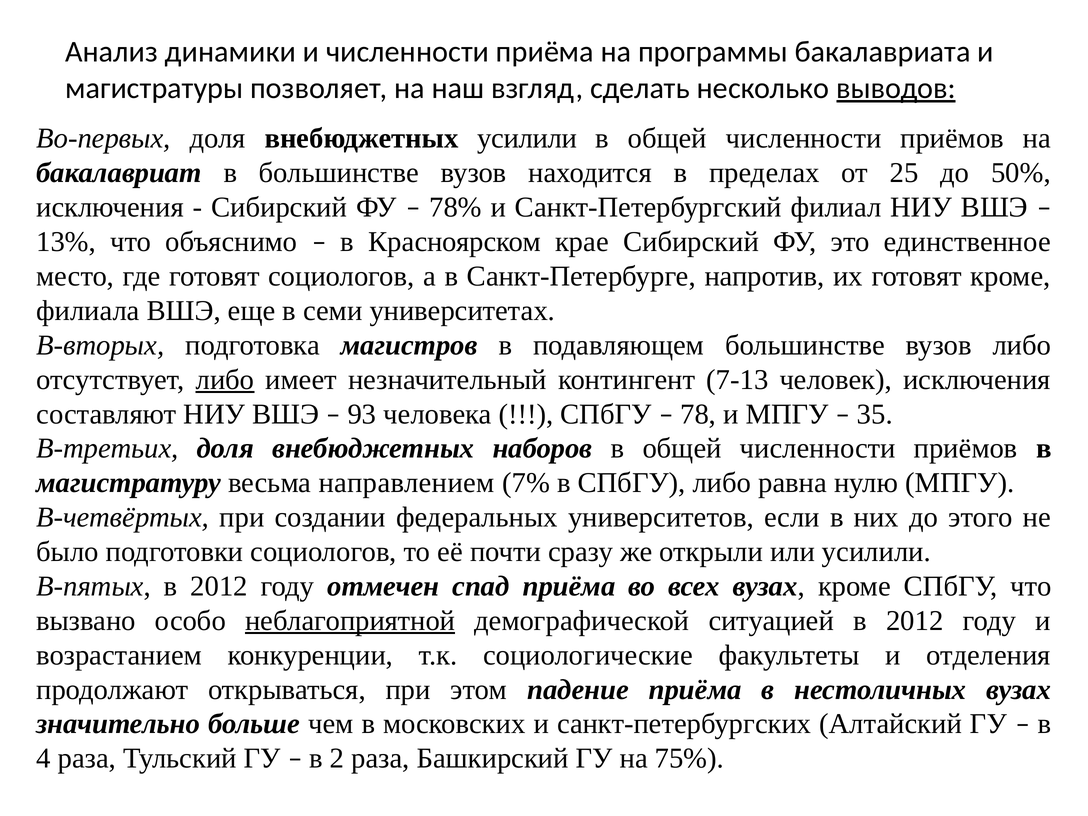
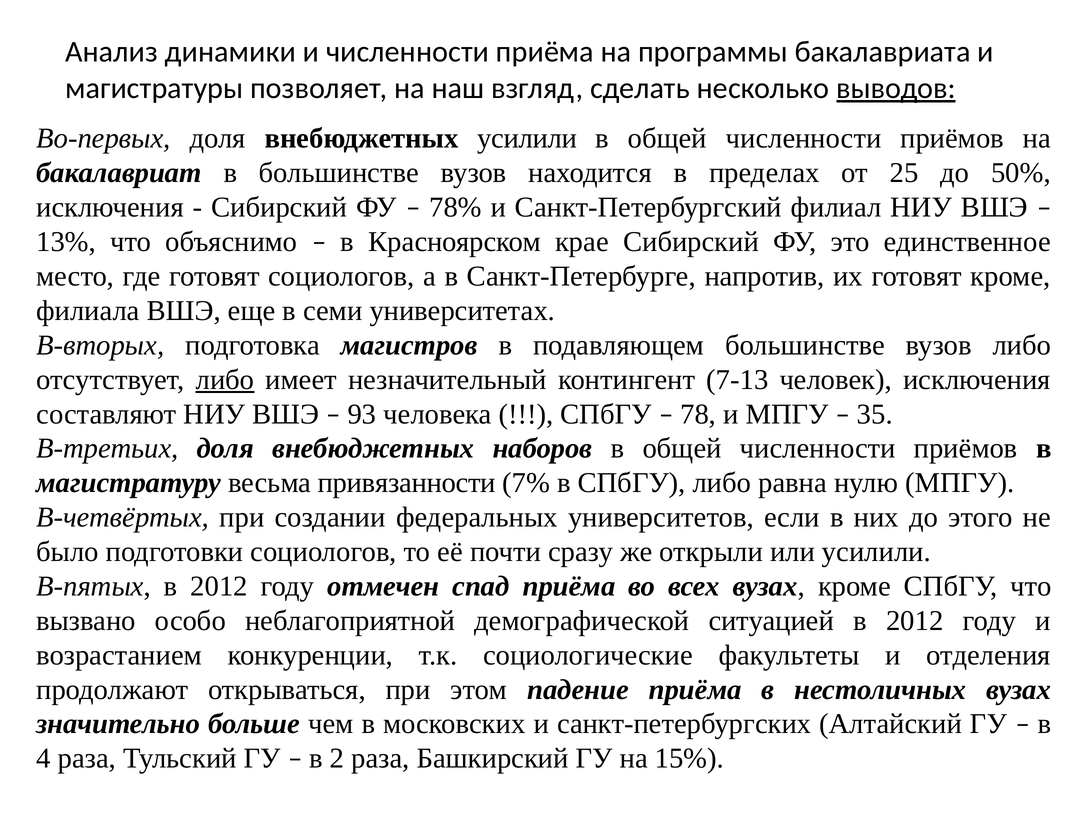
направлением: направлением -> привязанности (407, 483)
неблагоприятной underline: present -> none (350, 621)
75%: 75% -> 15% (689, 758)
